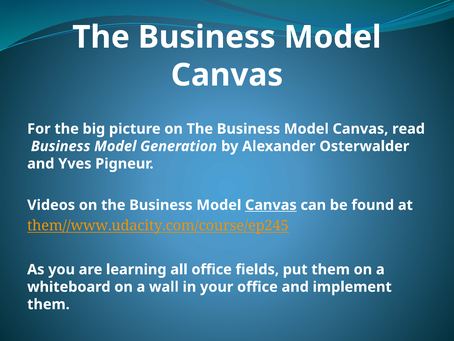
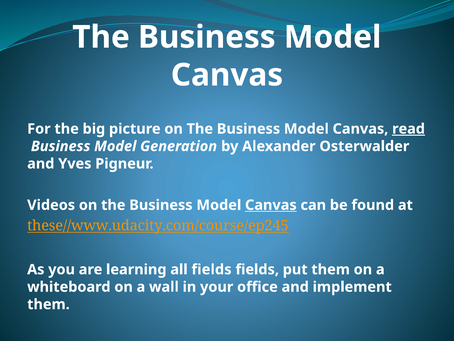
read underline: none -> present (409, 129)
them//www.udacity.com/course/ep245: them//www.udacity.com/course/ep245 -> these//www.udacity.com/course/ep245 (158, 225)
all office: office -> fields (212, 269)
